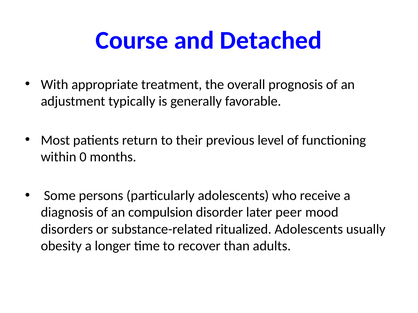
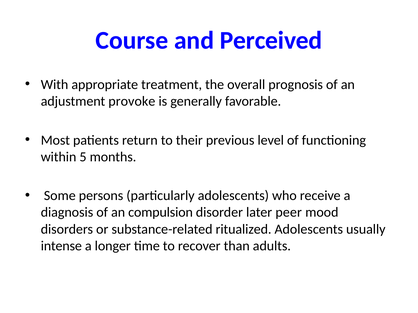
Detached: Detached -> Perceived (271, 40)
typically: typically -> provoke (132, 101)
0: 0 -> 5 (83, 157)
obesity: obesity -> intense (61, 246)
